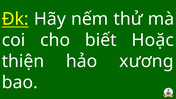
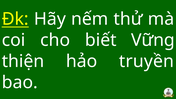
Hoặc: Hoặc -> Vững (153, 40)
xương: xương -> truyền (146, 61)
